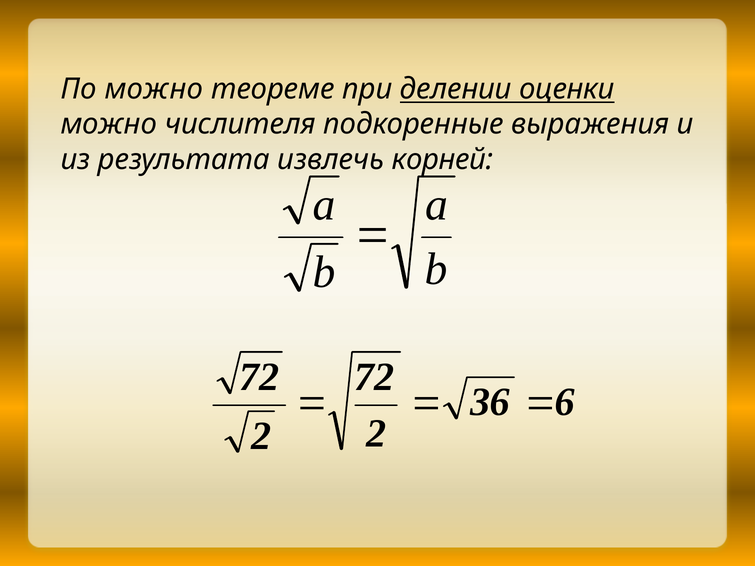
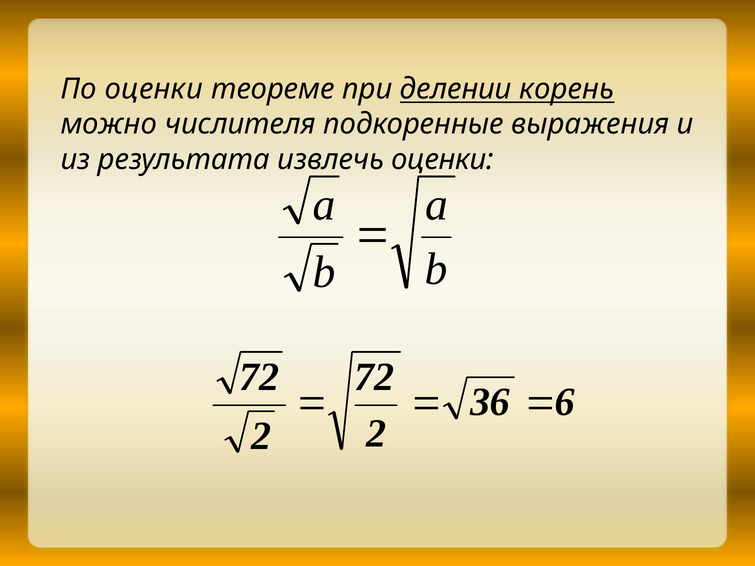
По можно: можно -> оценки (154, 89)
оценки: оценки -> корень (567, 89)
извлечь корней: корней -> оценки (443, 159)
